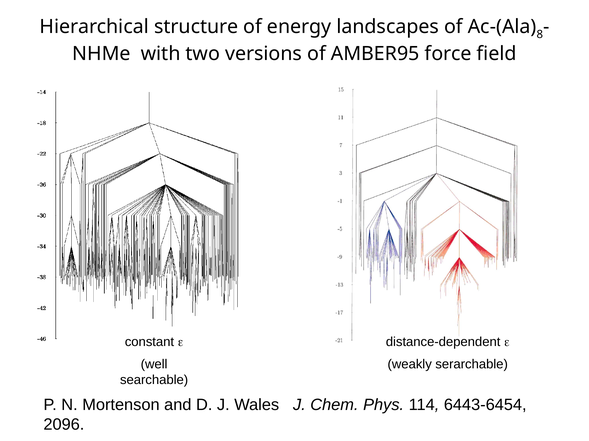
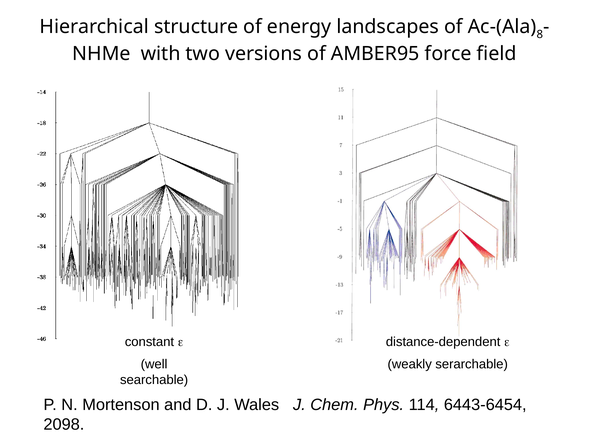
2096: 2096 -> 2098 (64, 425)
